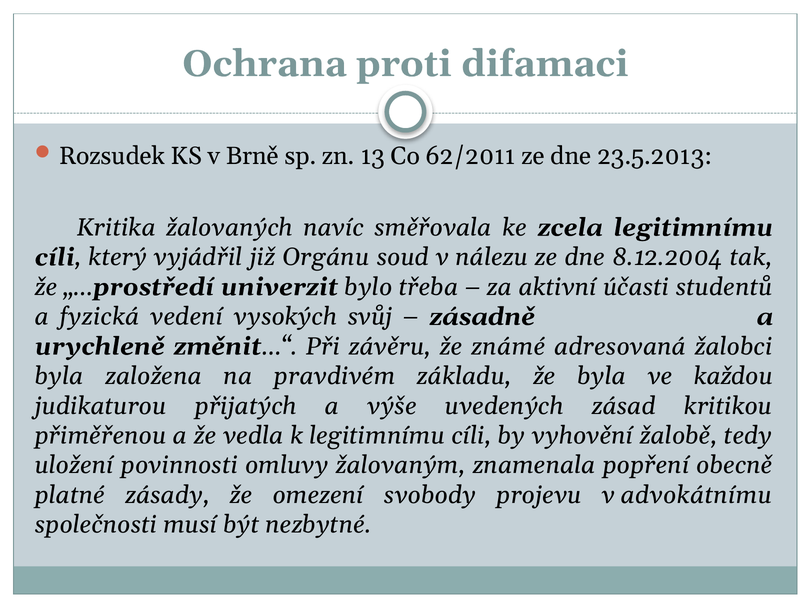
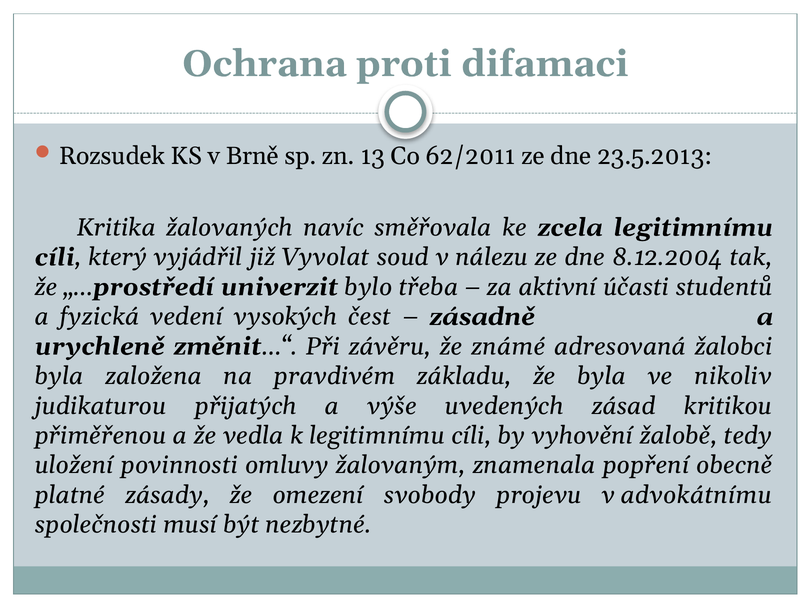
Orgánu: Orgánu -> Vyvolat (326, 257)
svůj: svůj -> čest (370, 317)
každou: každou -> nikoliv (733, 376)
